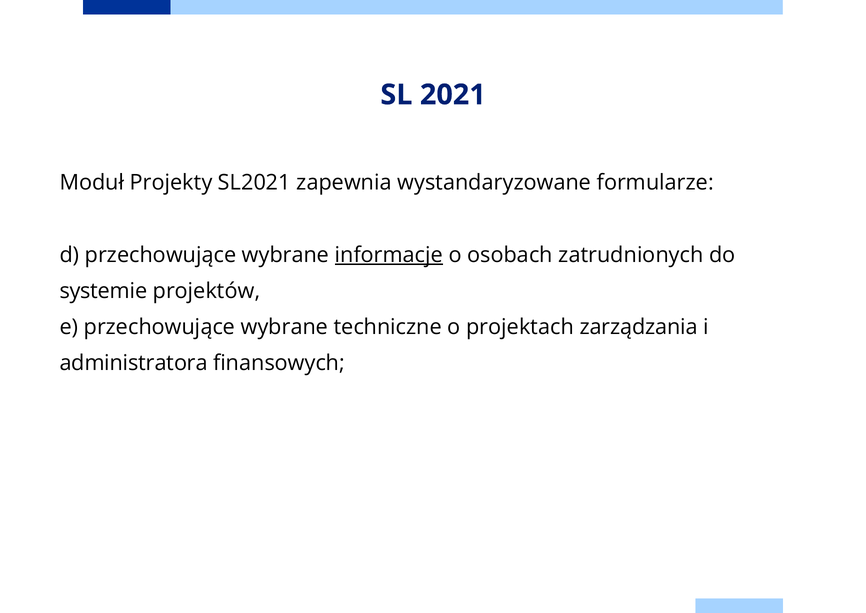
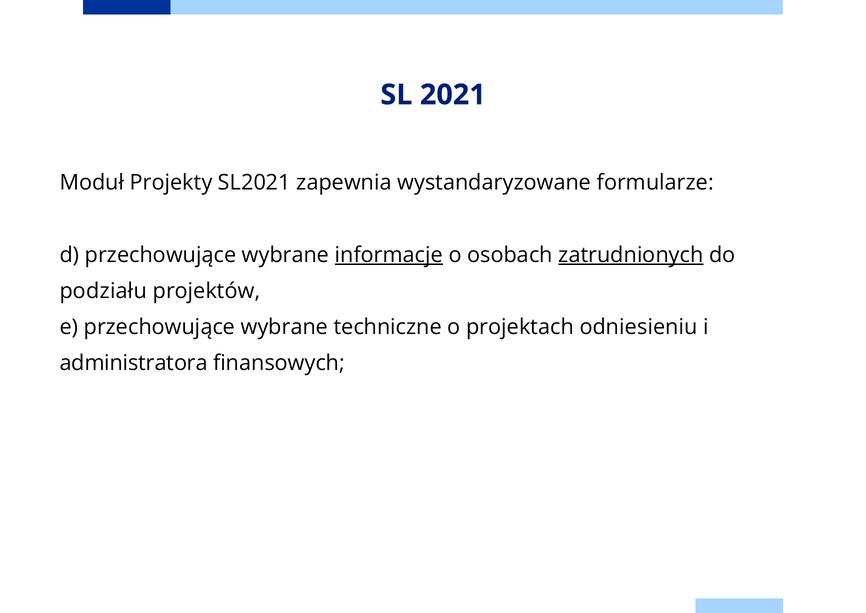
zatrudnionych underline: none -> present (631, 255)
systemie: systemie -> podziału (103, 291)
zarządzania: zarządzania -> odniesieniu (639, 327)
